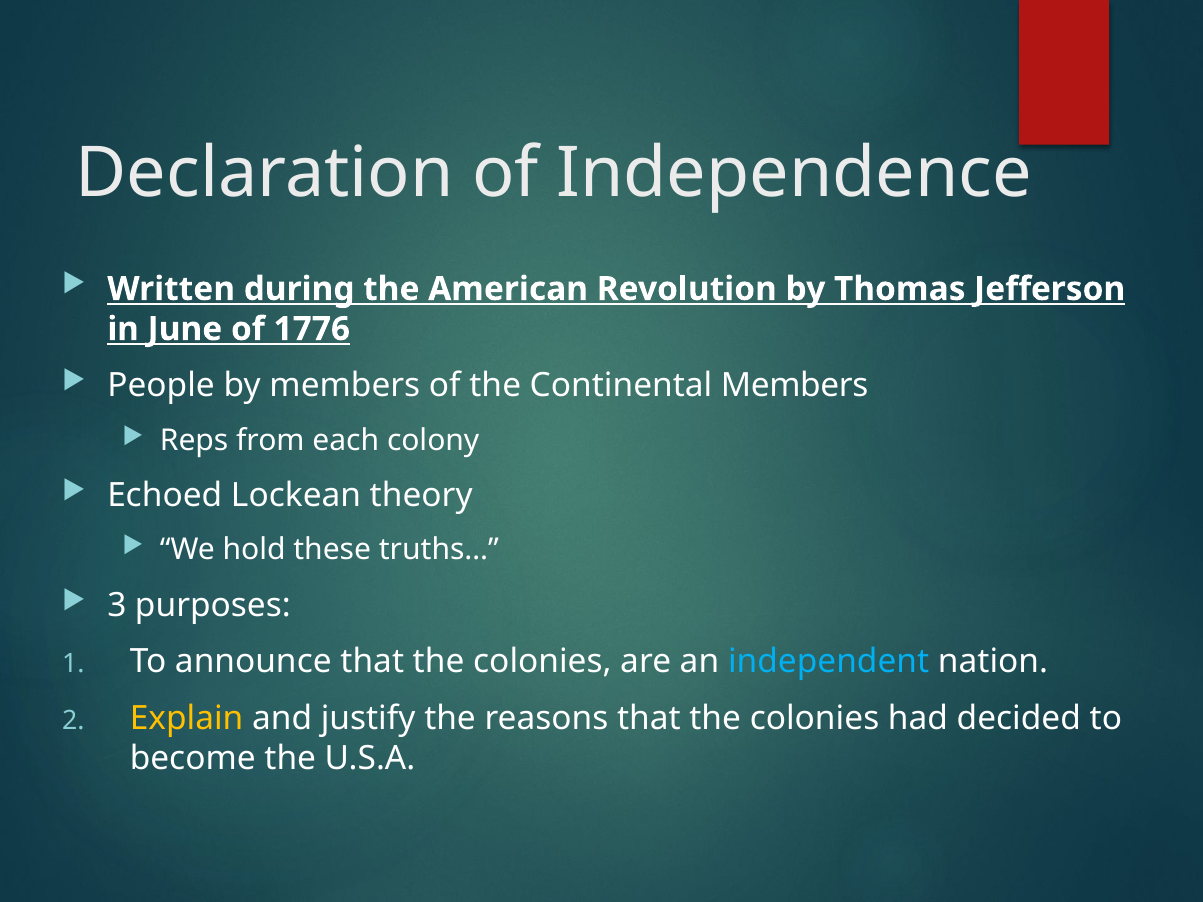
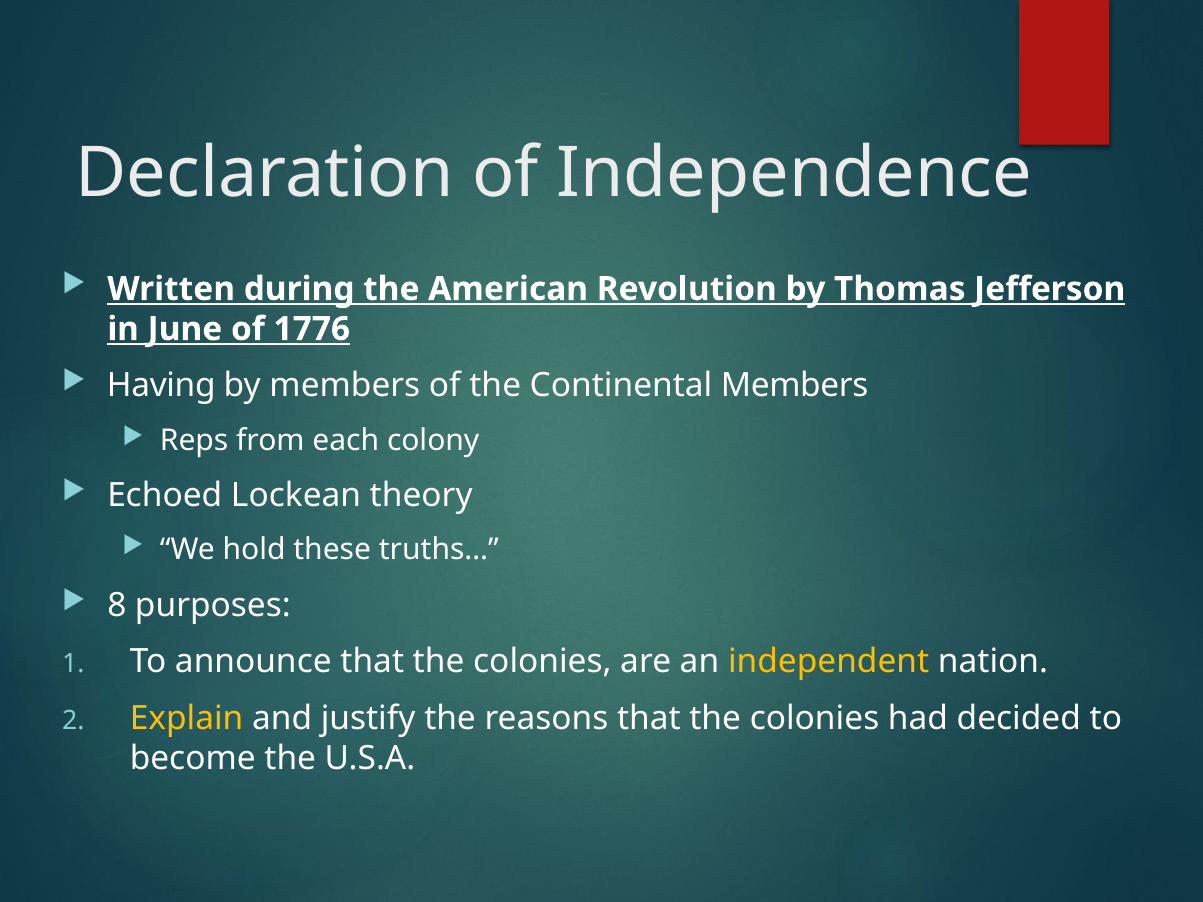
People: People -> Having (161, 386)
3: 3 -> 8 (117, 605)
independent colour: light blue -> yellow (829, 662)
